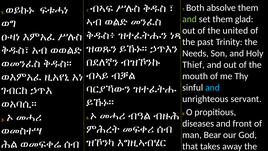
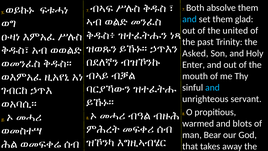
and colour: light green -> light blue (189, 19)
Needs: Needs -> Asked (195, 53)
Thief: Thief -> Enter (194, 65)
diseases: diseases -> warmed (198, 123)
front: front -> blots (242, 123)
